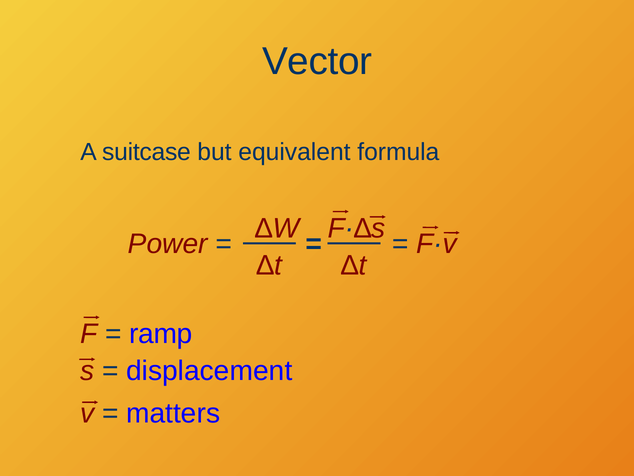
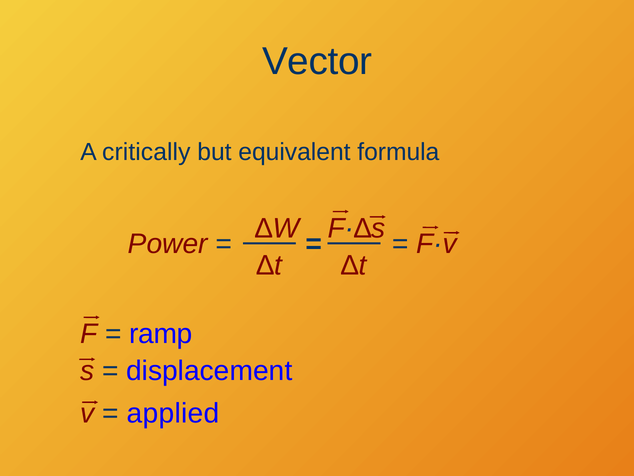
suitcase: suitcase -> critically (146, 152)
matters: matters -> applied (173, 413)
